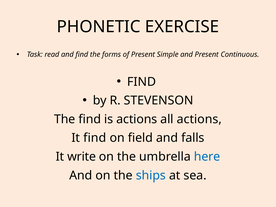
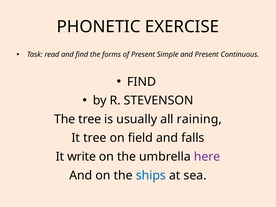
The find: find -> tree (90, 119)
is actions: actions -> usually (137, 119)
all actions: actions -> raining (199, 119)
It find: find -> tree (95, 138)
here colour: blue -> purple (207, 157)
